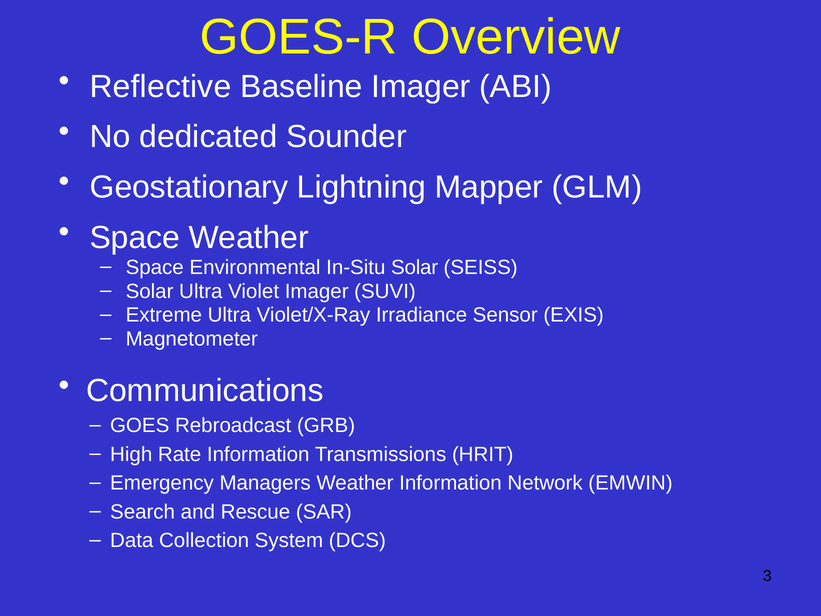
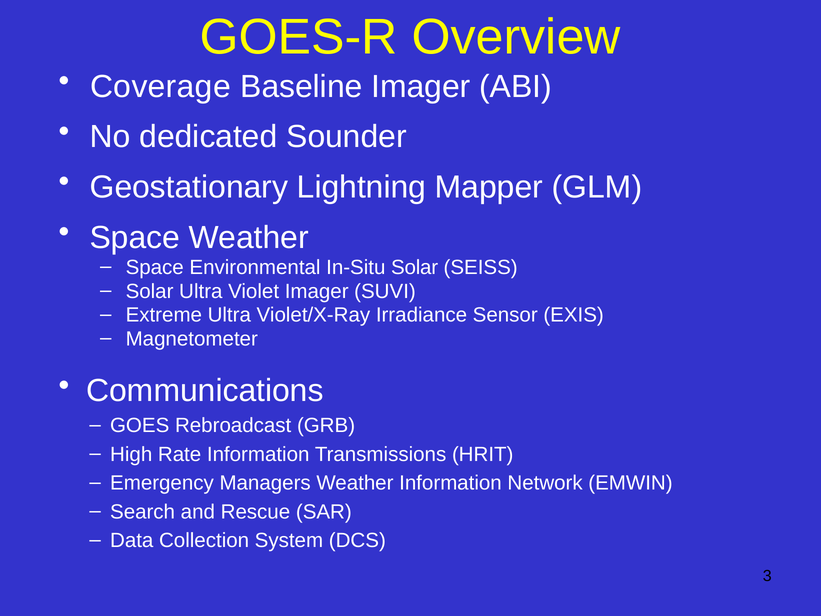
Reflective: Reflective -> Coverage (160, 87)
